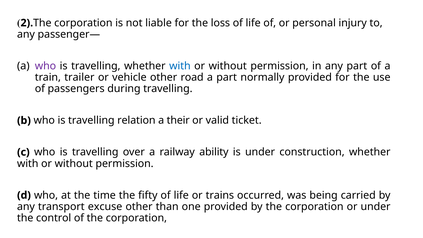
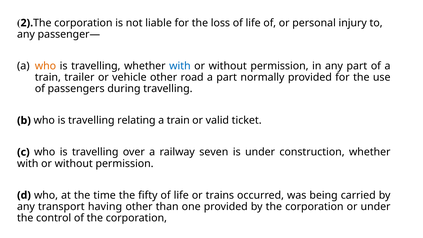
who colour: purple -> orange (46, 66)
relation: relation -> relating (136, 120)
their: their -> train (178, 120)
ability: ability -> seven (214, 152)
excuse: excuse -> having (105, 207)
